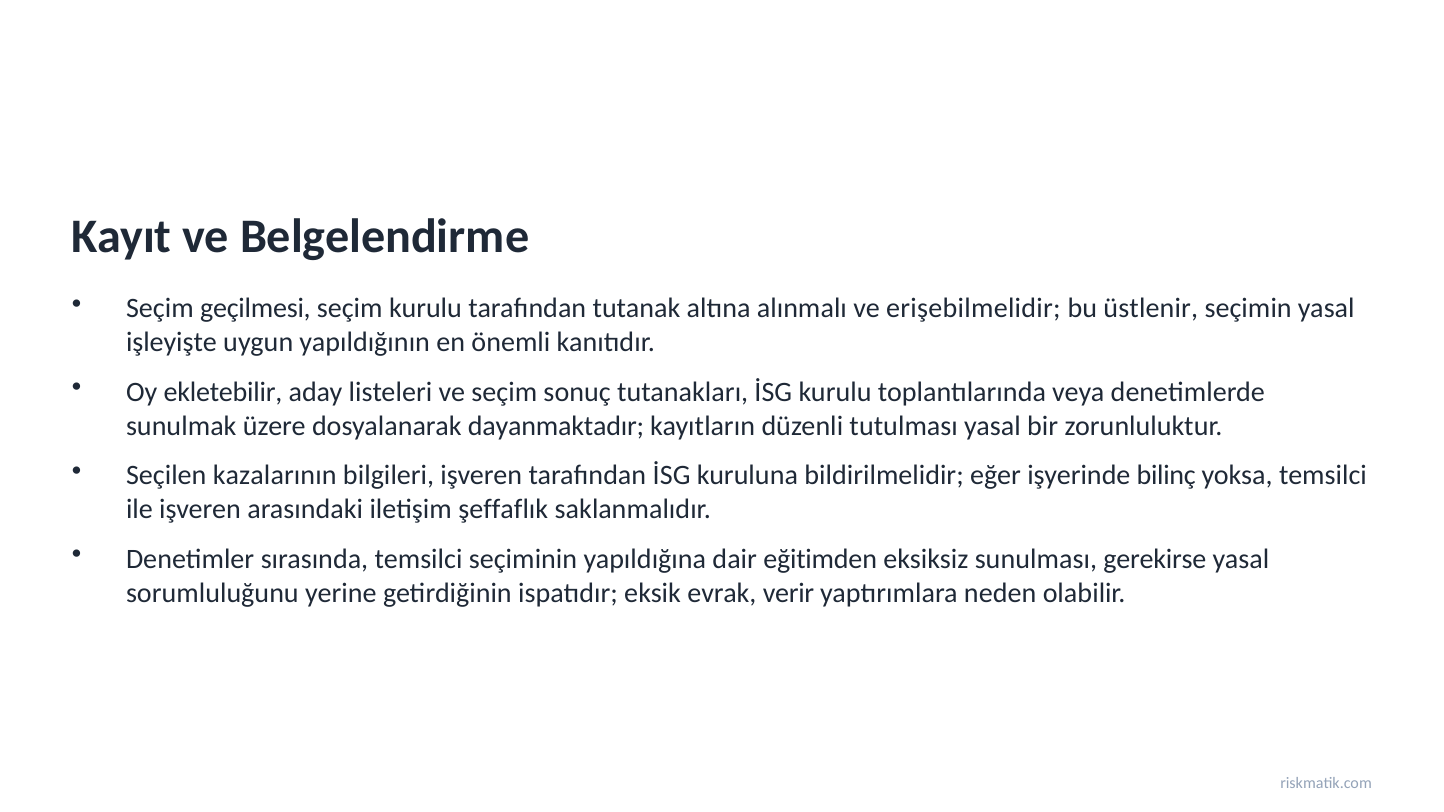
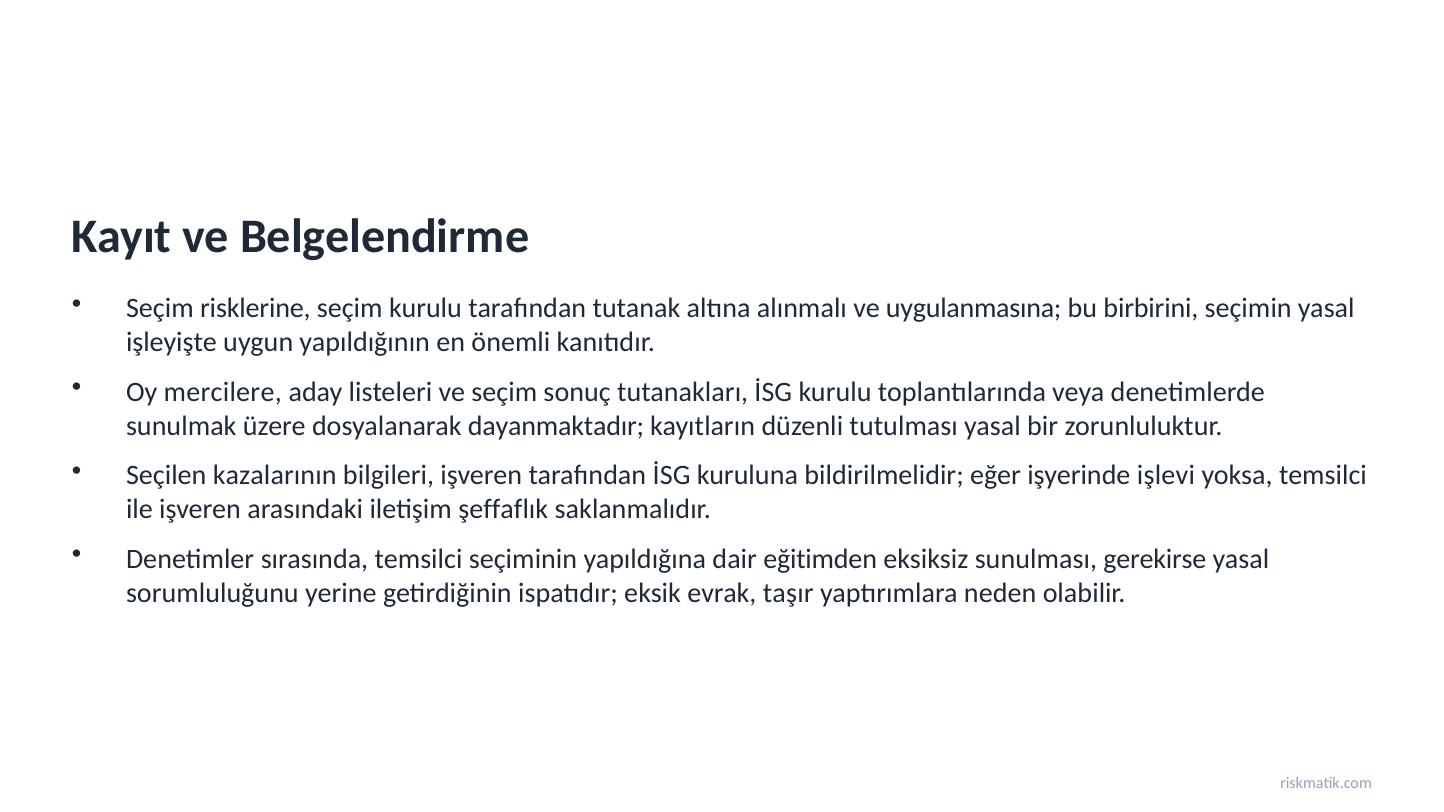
geçilmesi: geçilmesi -> risklerine (255, 309)
erişebilmelidir: erişebilmelidir -> uygulanmasına (974, 309)
üstlenir: üstlenir -> birbirini (1151, 309)
ekletebilir: ekletebilir -> mercilere (223, 392)
bilinç: bilinç -> işlevi (1166, 476)
verir: verir -> taşır (788, 593)
